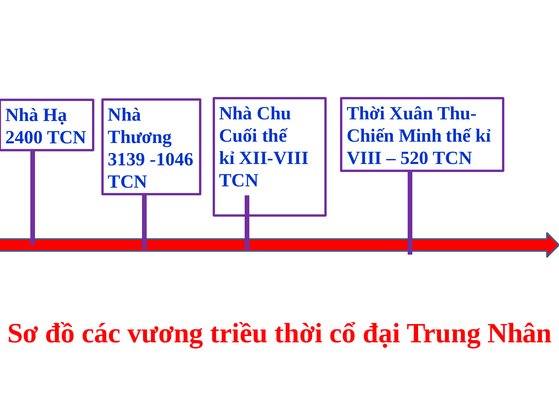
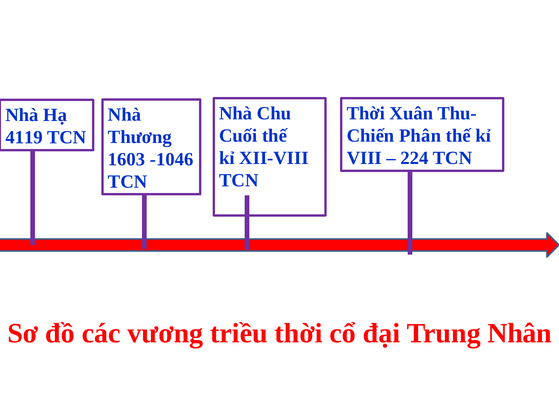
Minh: Minh -> Phân (420, 136)
2400: 2400 -> 4119 (24, 138)
520: 520 -> 224 (414, 158)
3139: 3139 -> 1603 (127, 159)
